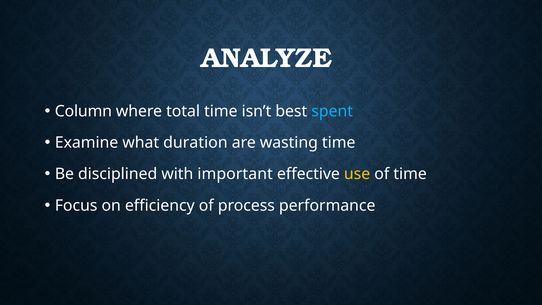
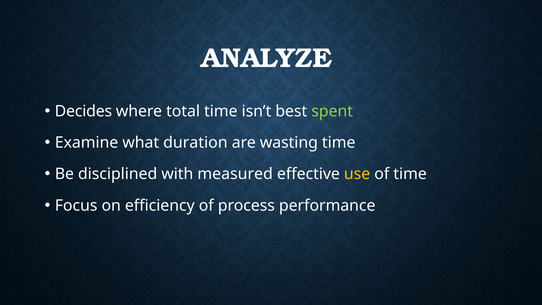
Column: Column -> Decides (83, 111)
spent colour: light blue -> light green (332, 111)
important: important -> measured (235, 174)
